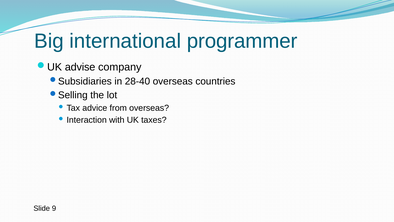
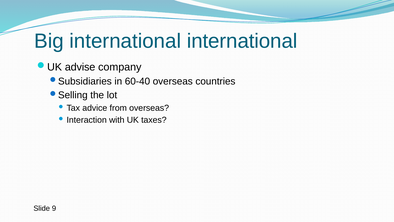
international programmer: programmer -> international (242, 41)
28-40: 28-40 -> 60-40 (137, 81)
